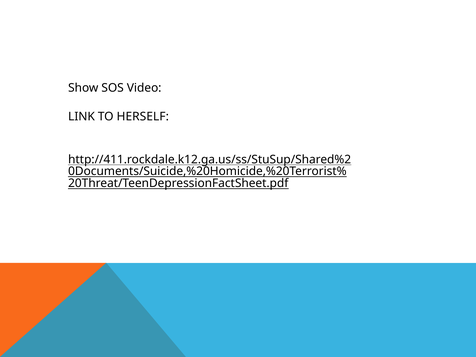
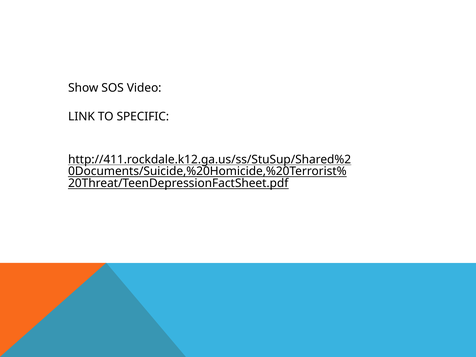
HERSELF: HERSELF -> SPECIFIC (143, 117)
